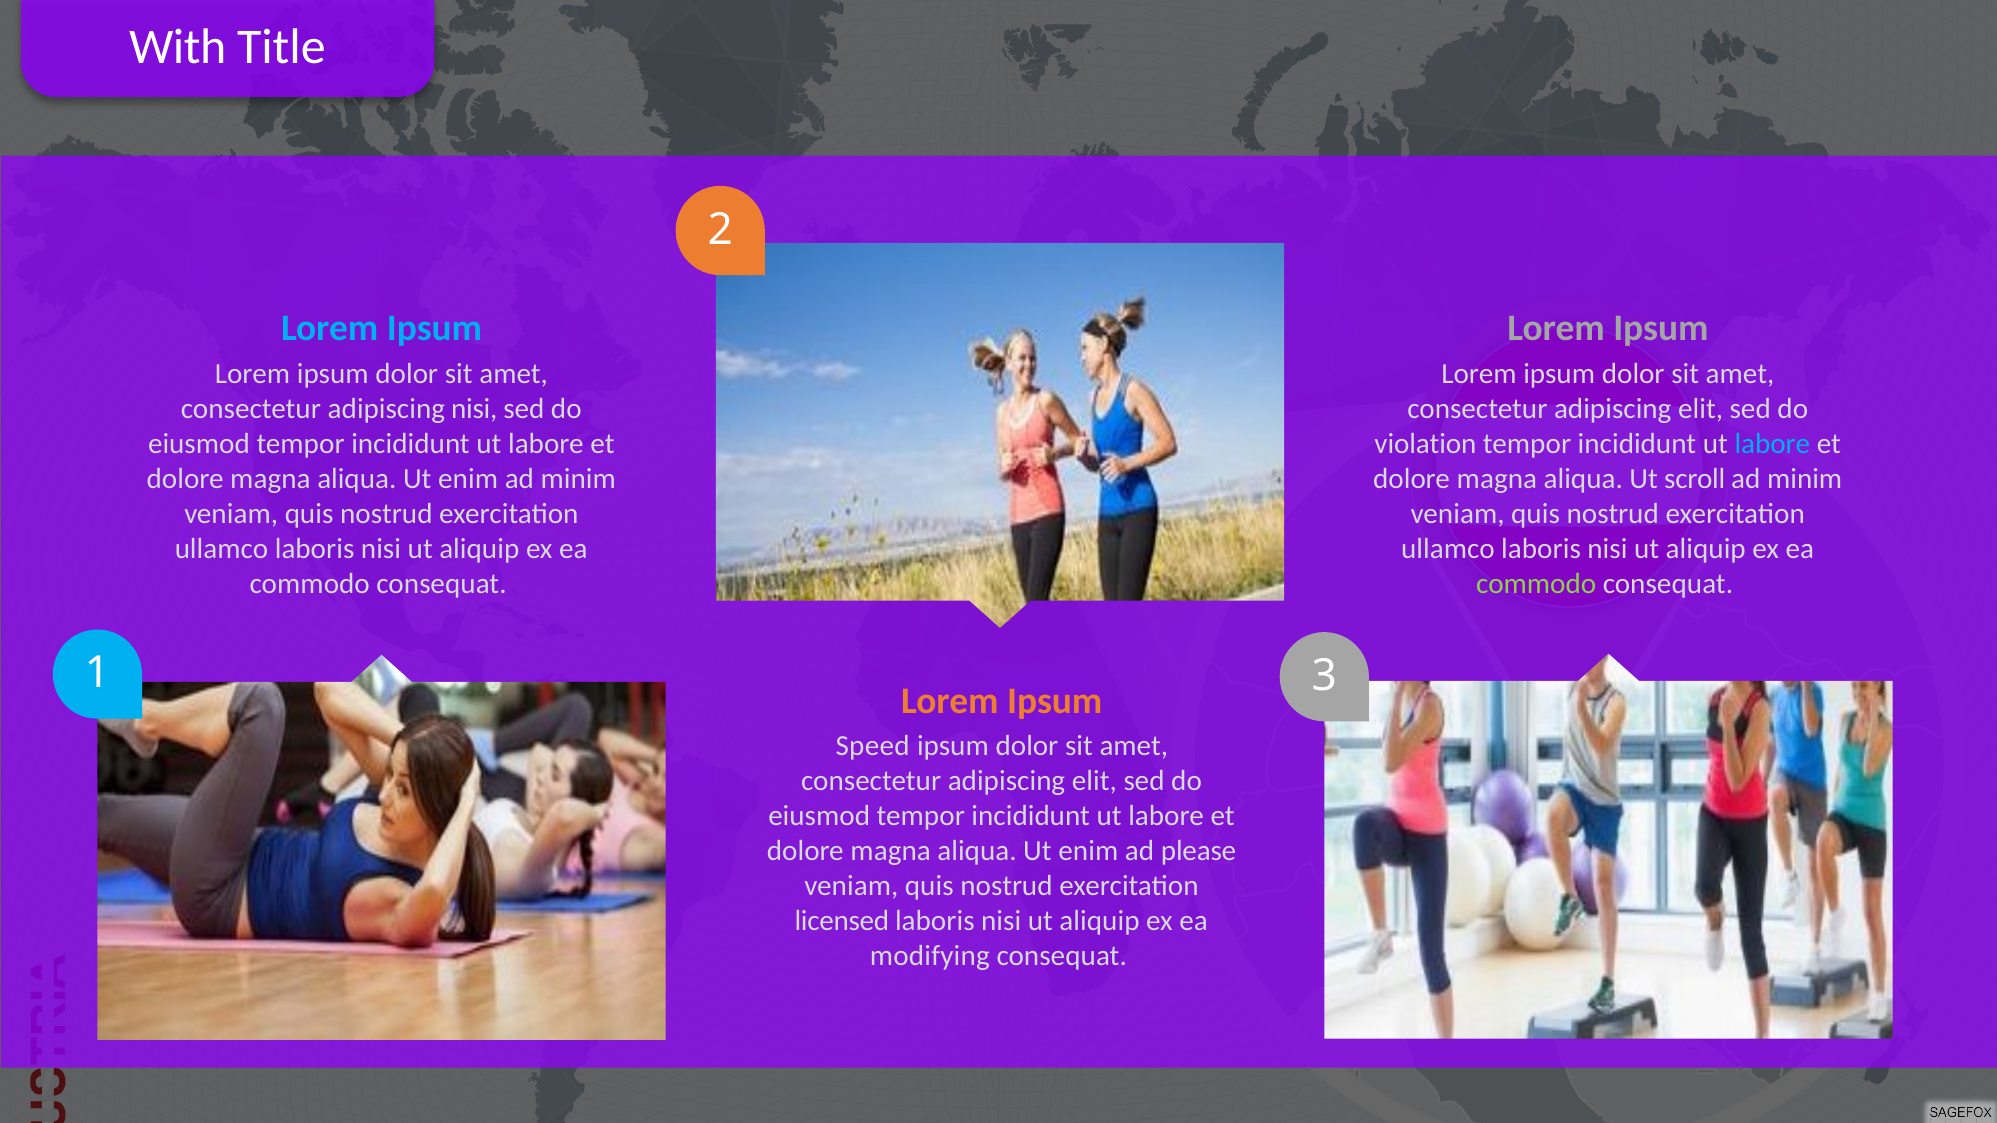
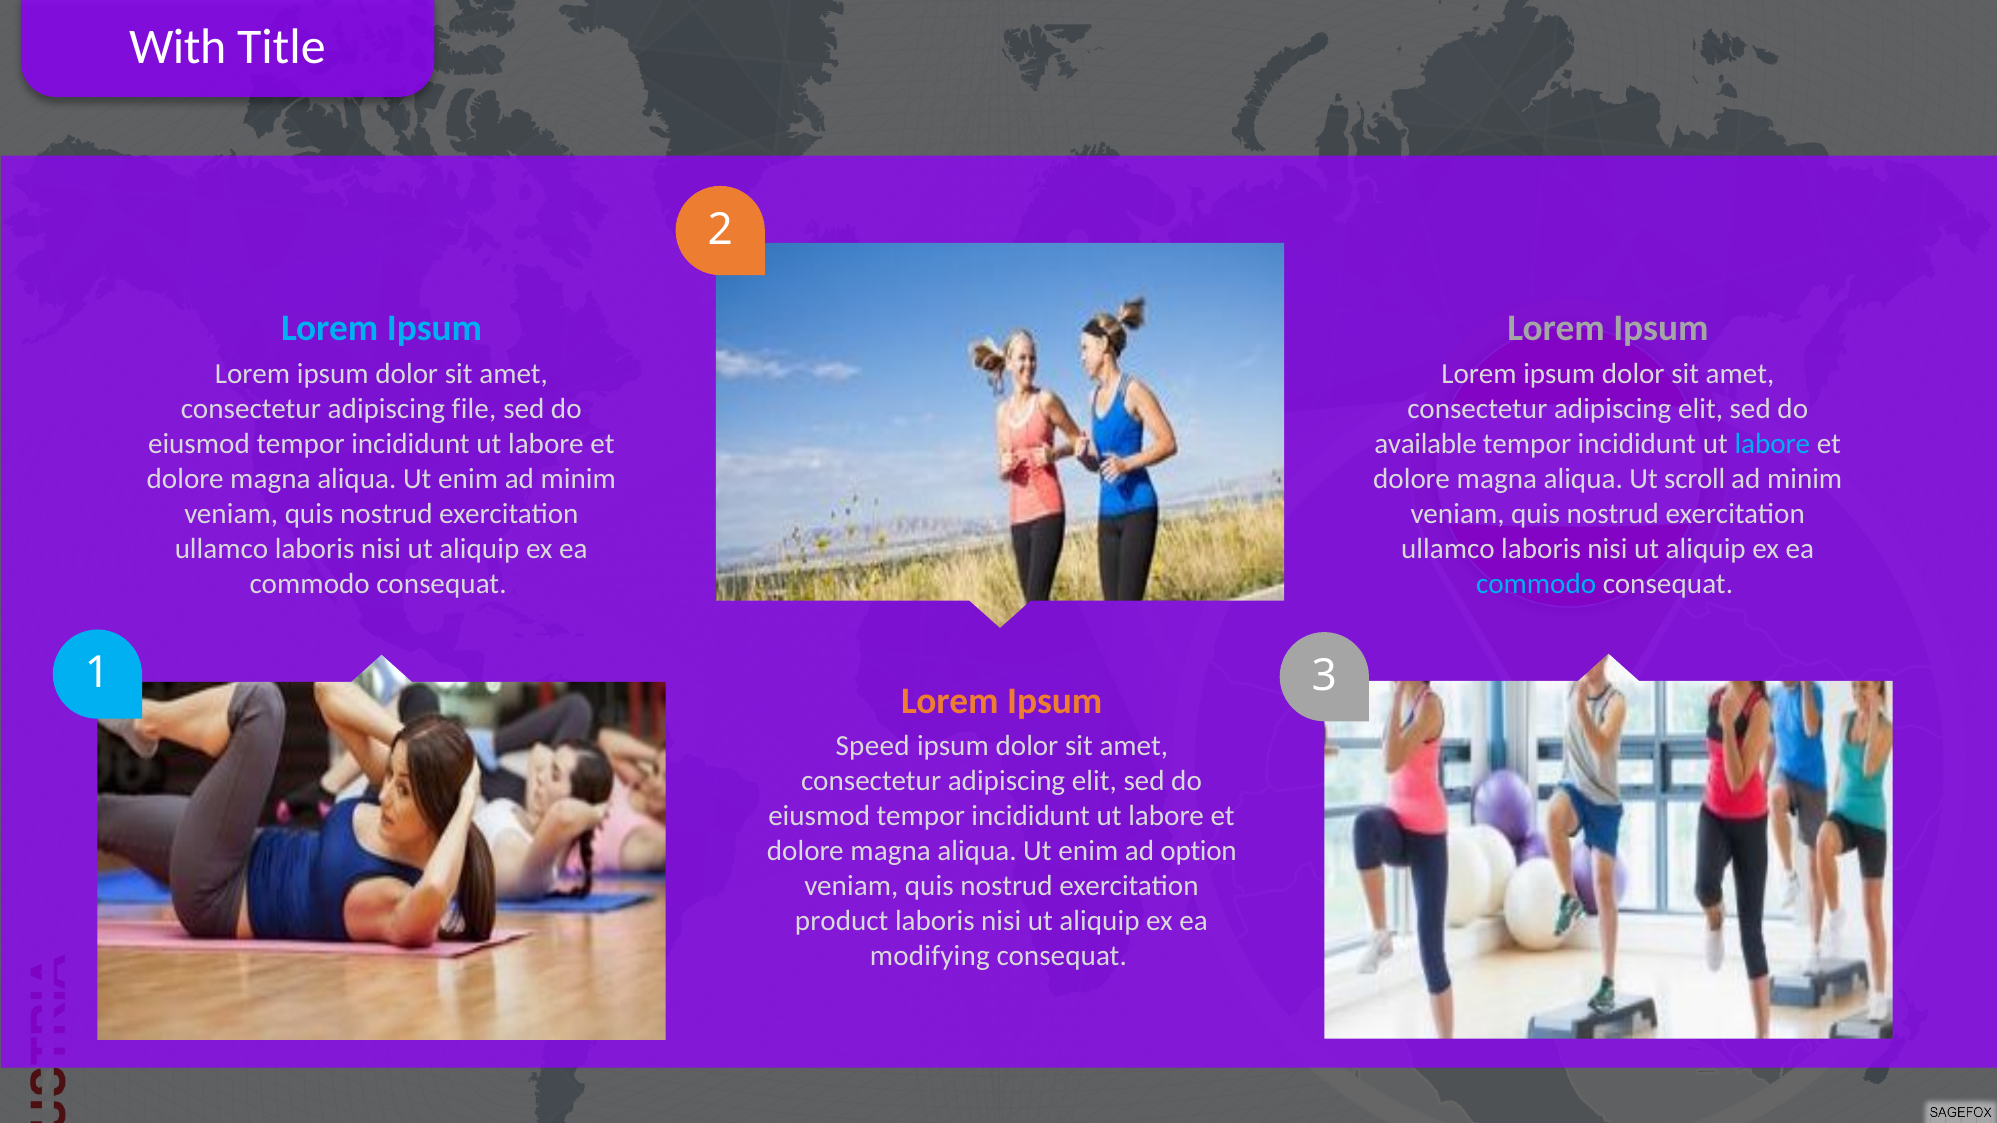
adipiscing nisi: nisi -> file (474, 409)
violation: violation -> available (1426, 444)
commodo colour: light green -> light blue (1536, 584)
please: please -> option (1199, 851)
licensed: licensed -> product (842, 921)
